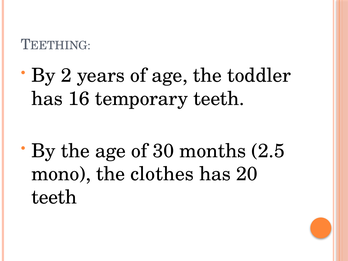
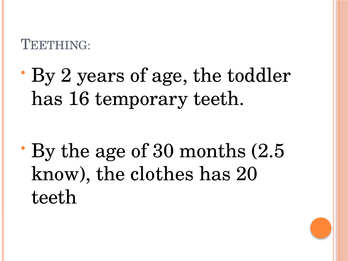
mono: mono -> know (61, 174)
